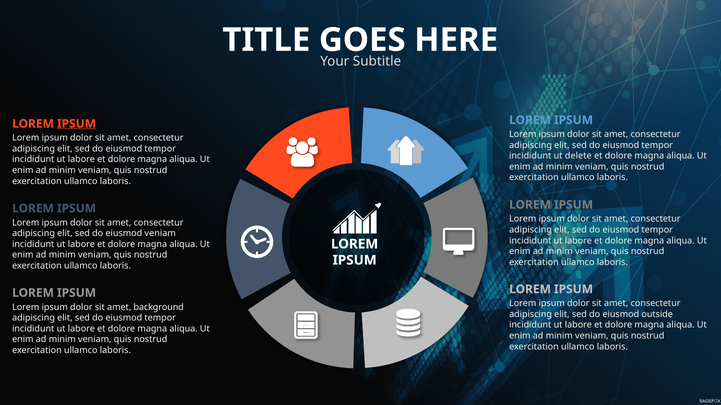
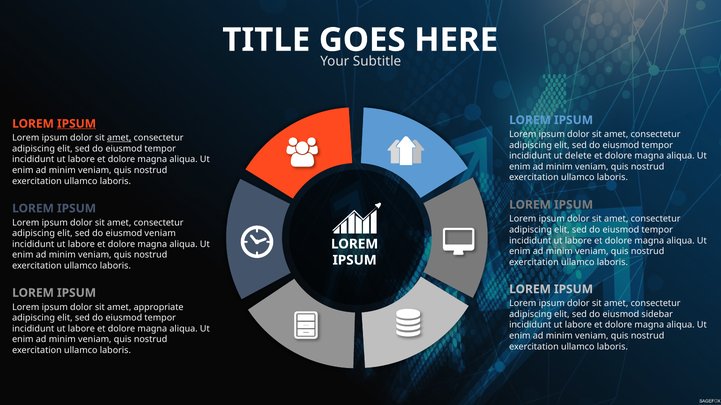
amet underline: none -> present (119, 138)
background: background -> appropriate (159, 307)
outside: outside -> sidebar (657, 315)
